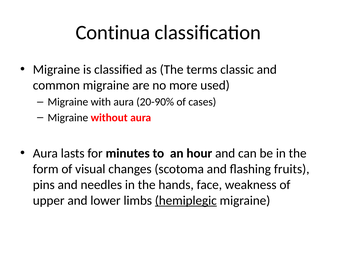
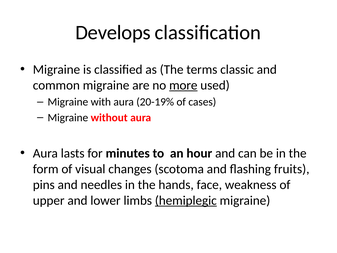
Continua: Continua -> Develops (113, 33)
more underline: none -> present (183, 85)
20-90%: 20-90% -> 20-19% (155, 102)
